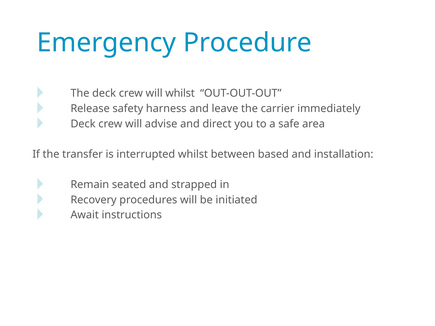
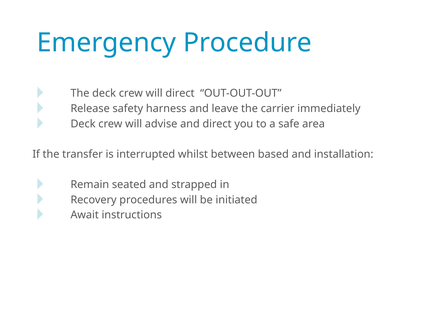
will whilst: whilst -> direct (180, 93)
